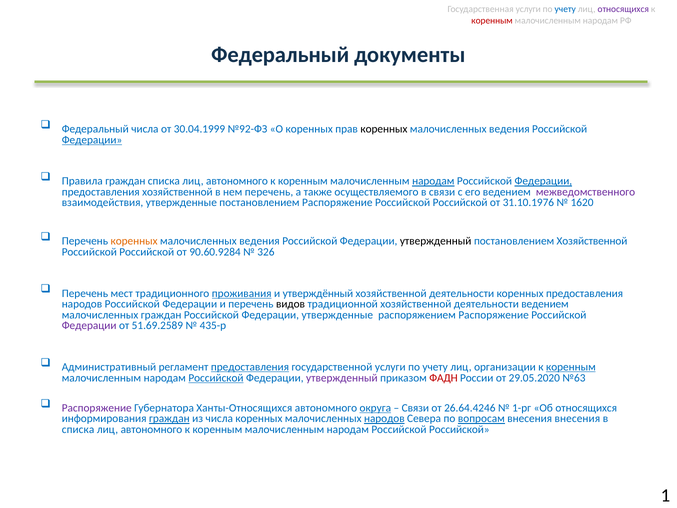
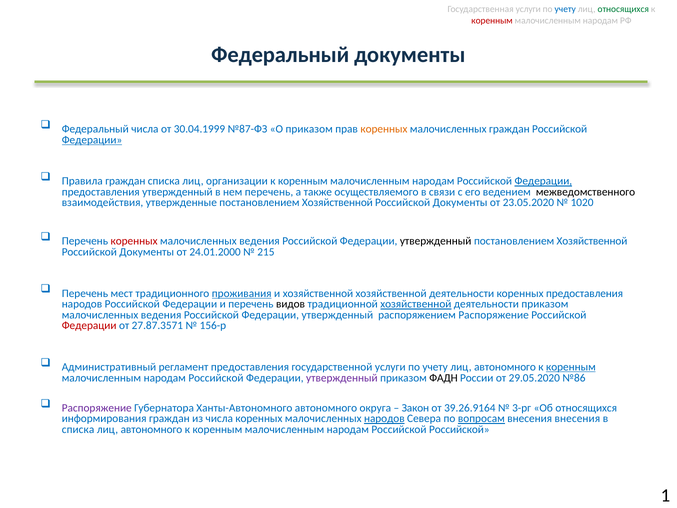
относящихся colour: purple -> green (623, 9)
№92-ФЗ: №92-ФЗ -> №87-ФЗ (247, 129)
О коренных: коренных -> приказом (309, 129)
коренных colour: black -> orange (384, 129)
ведения: ведения -> граждан (509, 129)
автономного: автономного -> организации (237, 181)
народам underline: present -> none (433, 181)
предоставления хозяйственной: хозяйственной -> утвержденный (177, 192)
межведомственного colour: purple -> black (586, 192)
утвержденные постановлением Распоряжение: Распоряжение -> Хозяйственной (337, 203)
Российской: Российской -> Документы (460, 203)
31.10.1976: 31.10.1976 -> 23.05.2020 (528, 203)
1620: 1620 -> 1020 (582, 203)
коренных colour: orange -> red (134, 241)
Российской: Российской -> Документы (147, 252)
90.60.9284: 90.60.9284 -> 24.01.2000 (215, 252)
326: 326 -> 215 (266, 252)
и утверждённый: утверждённый -> хозяйственной (318, 293)
хозяйственной underline: none -> present (416, 304)
деятельности ведением: ведением -> приказом (545, 304)
граждан: граждан -> ведения (161, 315)
утвержденные: утвержденные -> утвержденный (337, 315)
Федерации colour: purple -> red (89, 326)
51.69.2589: 51.69.2589 -> 27.87.3571 (157, 326)
435-р: 435-р -> 156-р (213, 326)
предоставления underline: present -> none (250, 367)
учету лиц организации: организации -> автономного (505, 367)
Российской underline: present -> none (216, 378)
ФАДН colour: red -> black (444, 378)
№63: №63 -> №86 (574, 378)
Ханты-Относящихся: Ханты-Относящихся -> Ханты-Автономного (244, 408)
округа underline: present -> none (375, 408)
Связи: Связи -> Закон (415, 408)
26.64.4246: 26.64.4246 -> 39.26.9164 (470, 408)
1-рг: 1-рг -> 3-рг (522, 408)
граждан underline: present -> none (169, 419)
